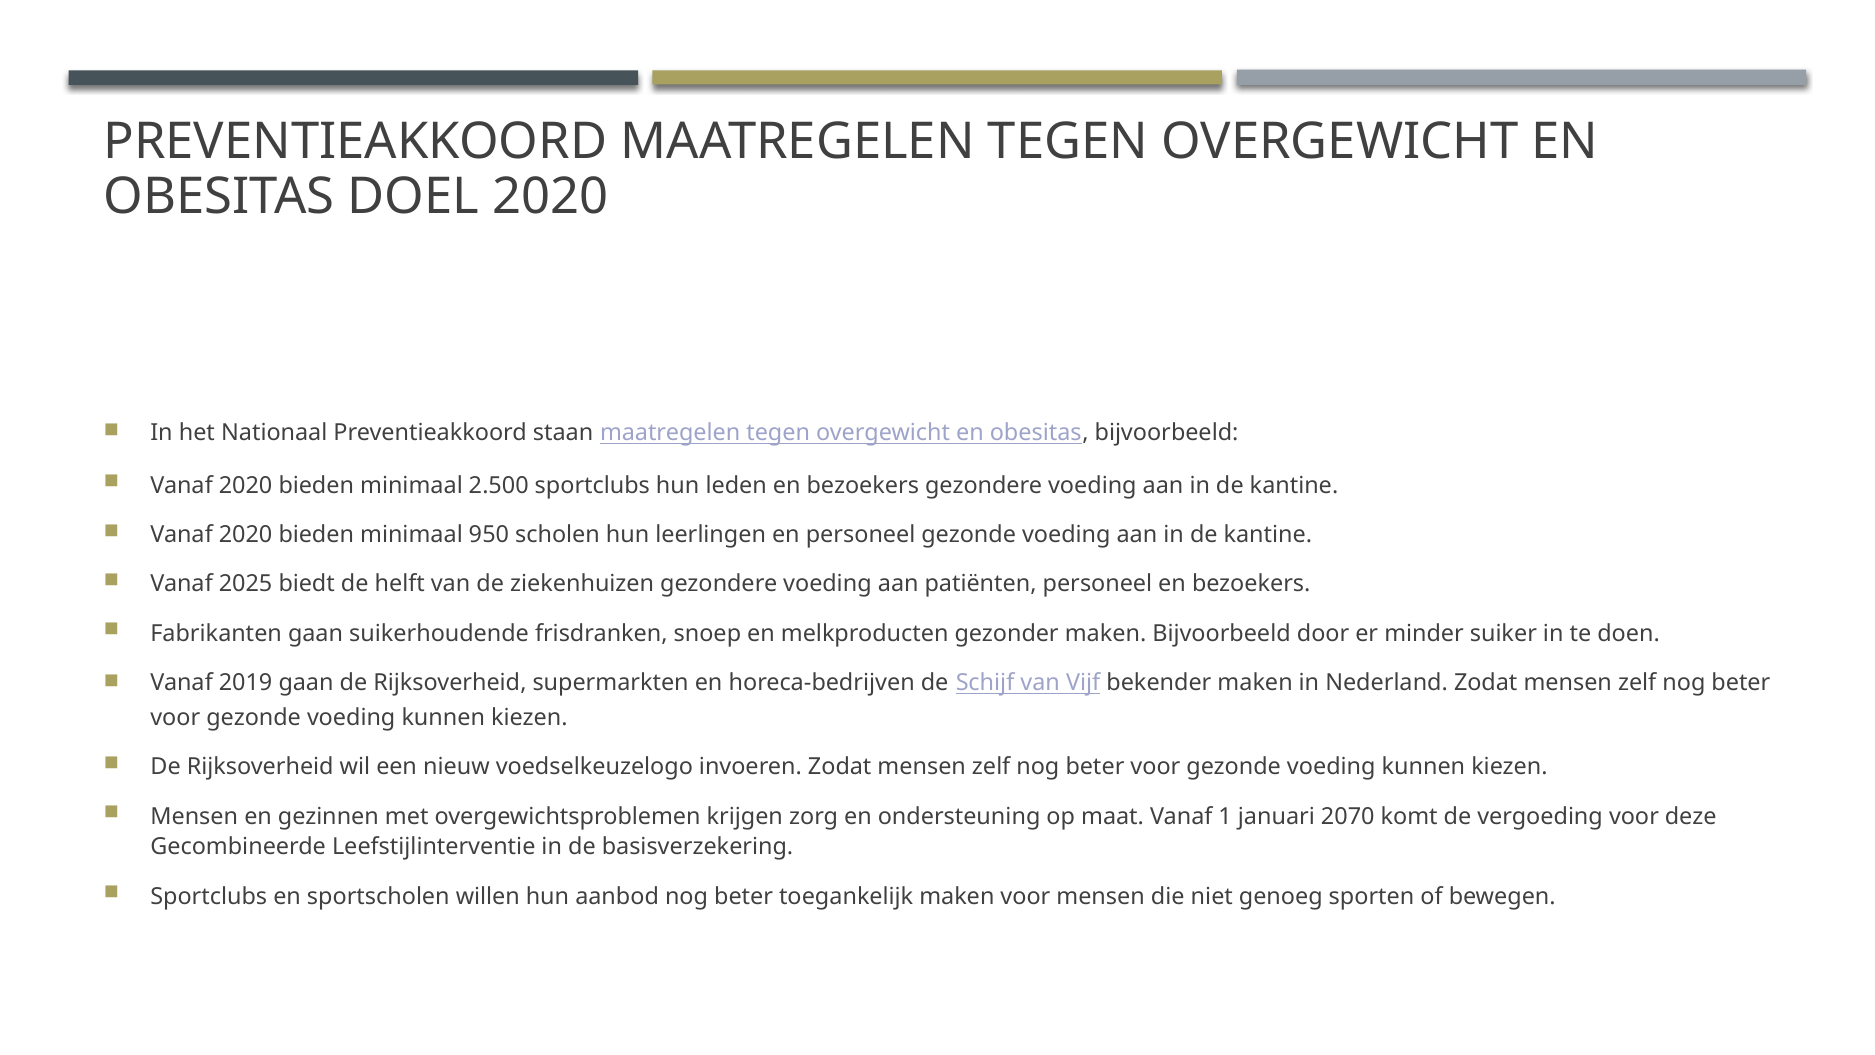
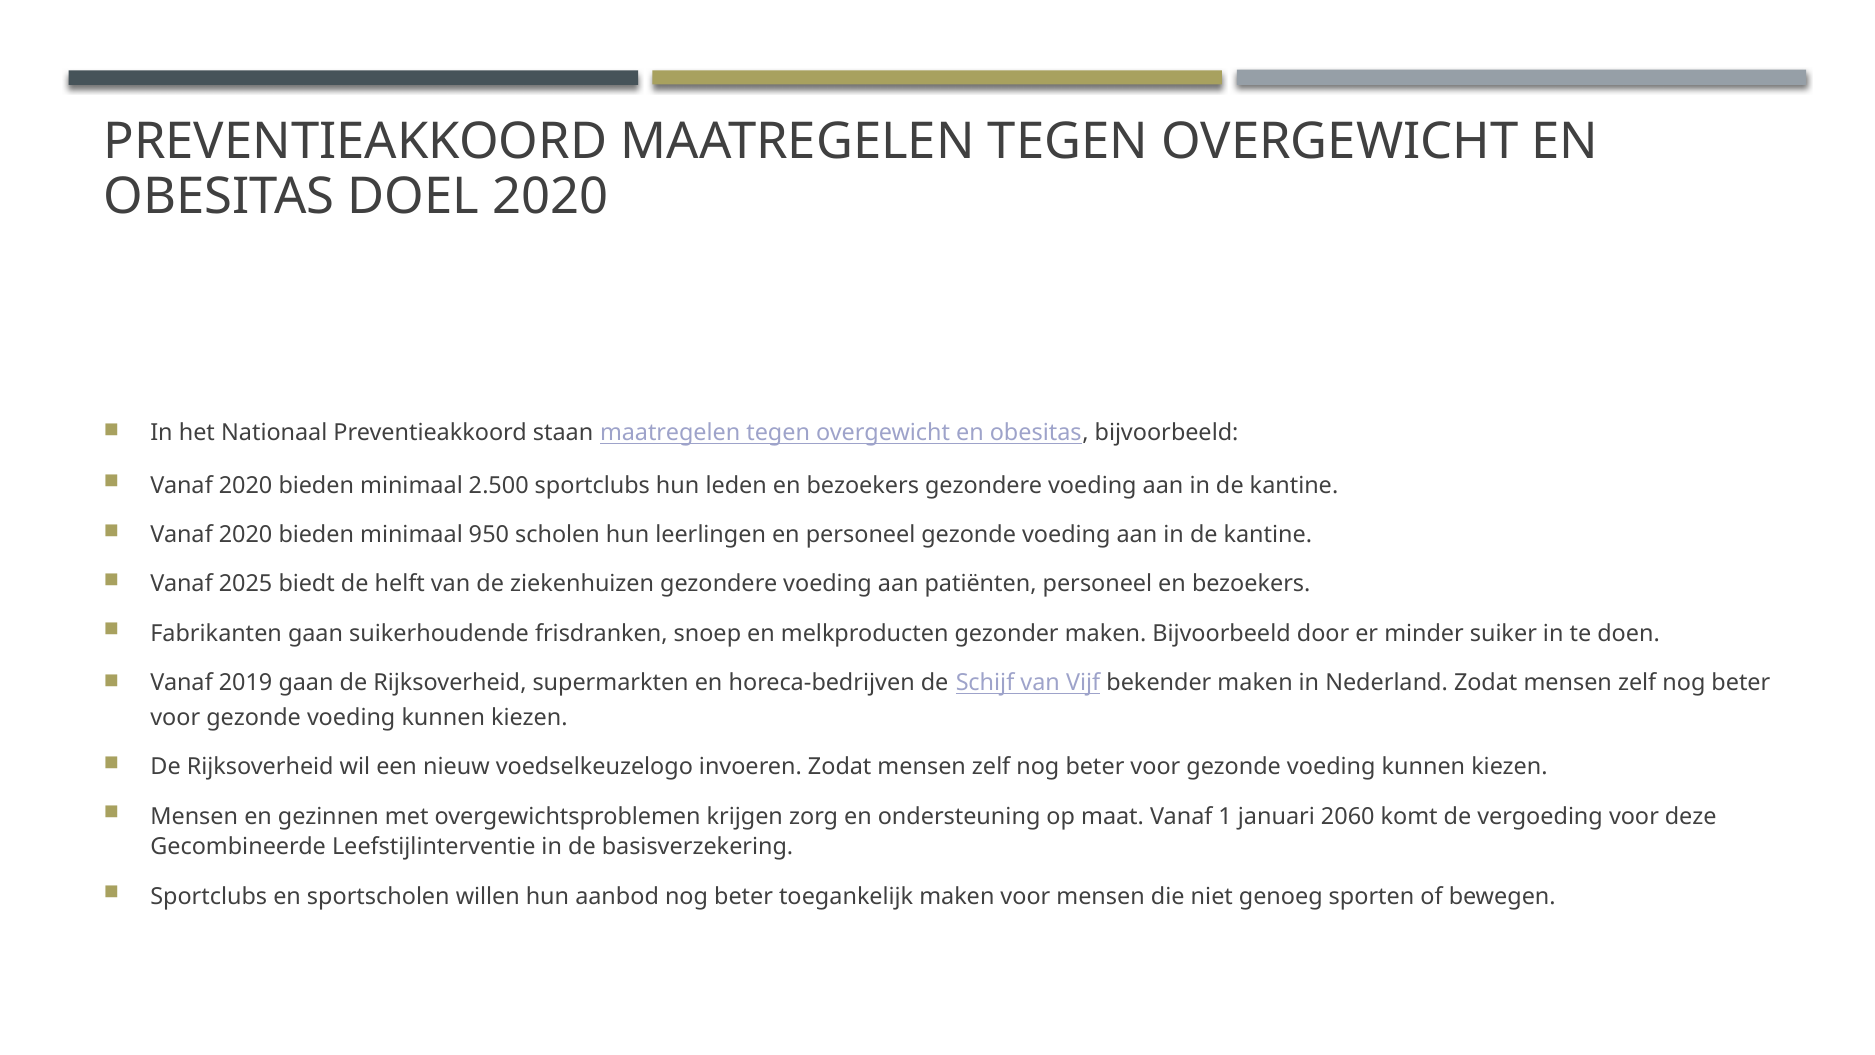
2070: 2070 -> 2060 (1348, 816)
